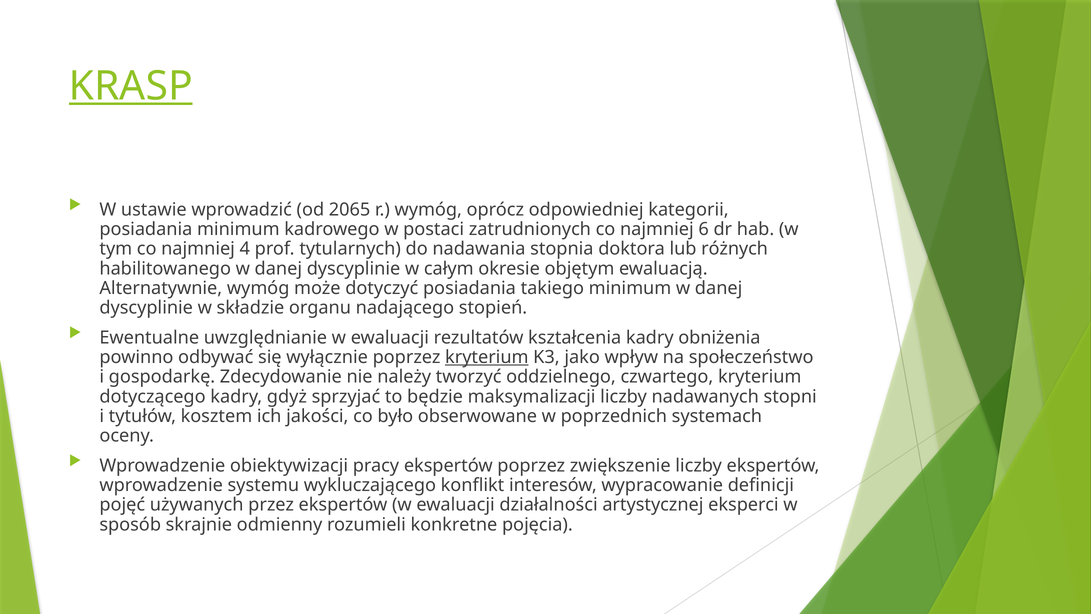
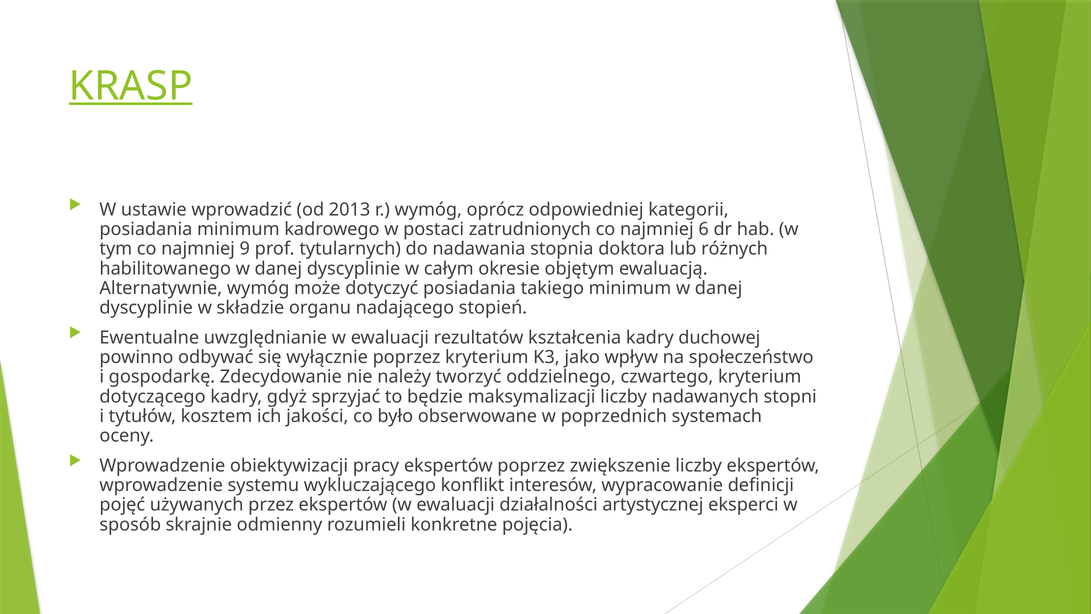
2065: 2065 -> 2013 (350, 210)
4: 4 -> 9 (245, 249)
obniżenia: obniżenia -> duchowej (719, 338)
kryterium underline: present -> none (487, 357)
